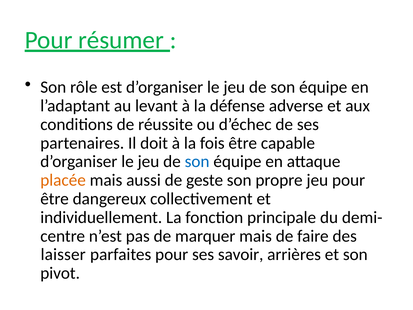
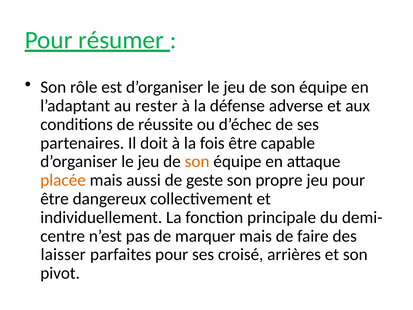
levant: levant -> rester (156, 106)
son colour: blue -> orange (197, 161)
savoir: savoir -> croisé (241, 254)
